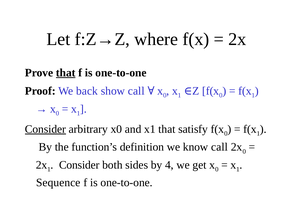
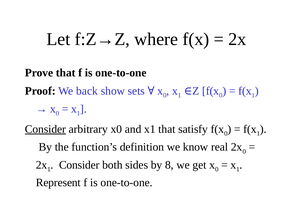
that underline: present -> none (66, 73)
show call: call -> sets (136, 91)
know call: call -> real (220, 147)
4: 4 -> 8 (169, 165)
Sequence: Sequence -> Represent (58, 182)
